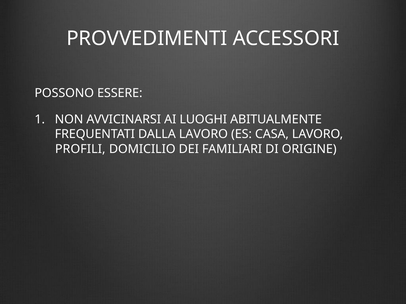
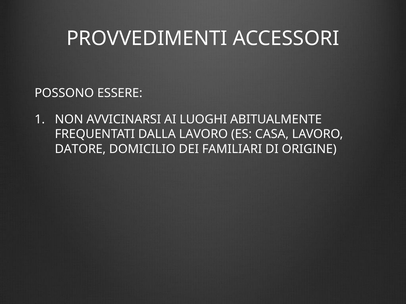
PROFILI: PROFILI -> DATORE (80, 149)
